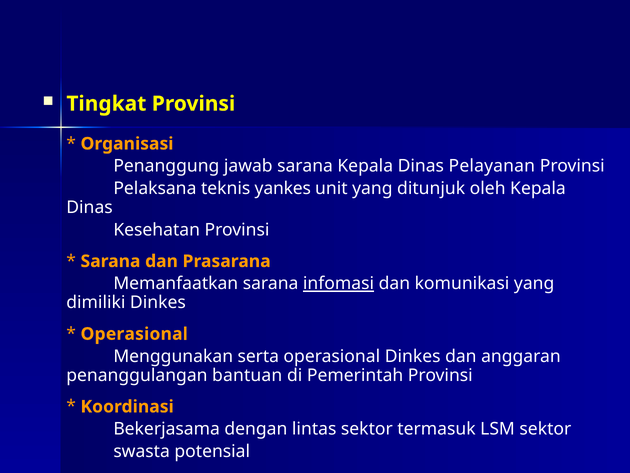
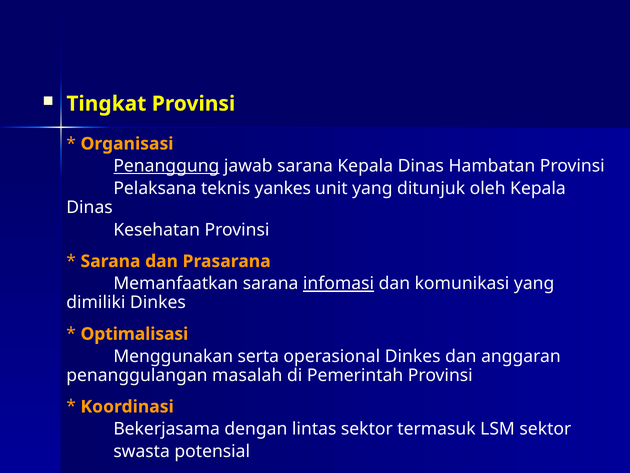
Penanggung underline: none -> present (166, 166)
Pelayanan: Pelayanan -> Hambatan (492, 166)
Operasional: Operasional -> Optimalisasi (134, 334)
bantuan: bantuan -> masalah (247, 375)
